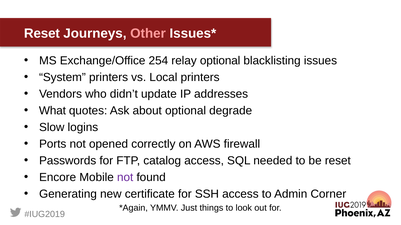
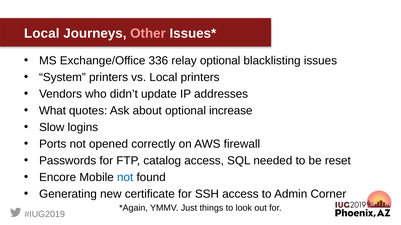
Reset: Reset -> Local (42, 33)
254: 254 -> 336 (158, 61)
degrade: degrade -> increase (231, 111)
not colour: purple -> blue (125, 178)
